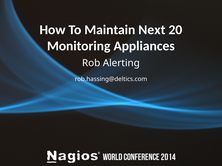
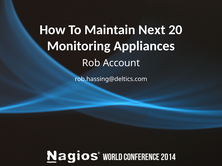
Alerting: Alerting -> Account (121, 63)
